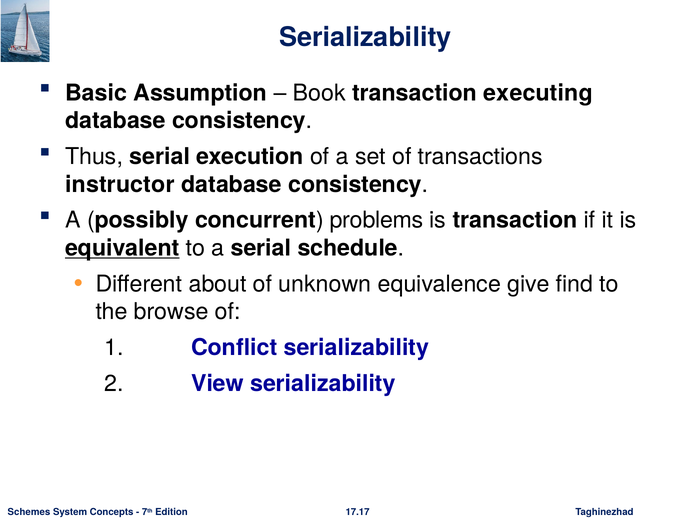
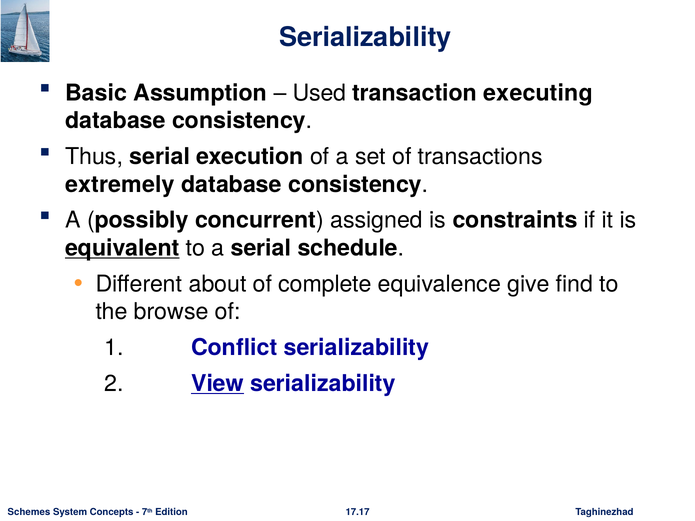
Book: Book -> Used (319, 93)
instructor: instructor -> extremely (120, 184)
problems: problems -> assigned (377, 220)
is transaction: transaction -> constraints (515, 220)
unknown: unknown -> complete (325, 284)
View underline: none -> present (217, 384)
